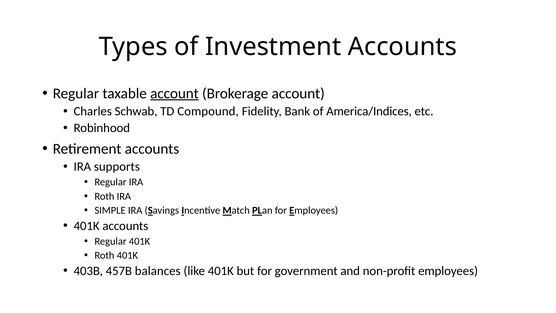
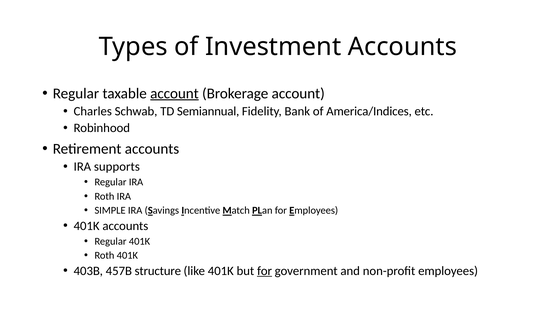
Compound: Compound -> Semiannual (208, 111)
balances: balances -> structure (158, 271)
for underline: none -> present (265, 271)
